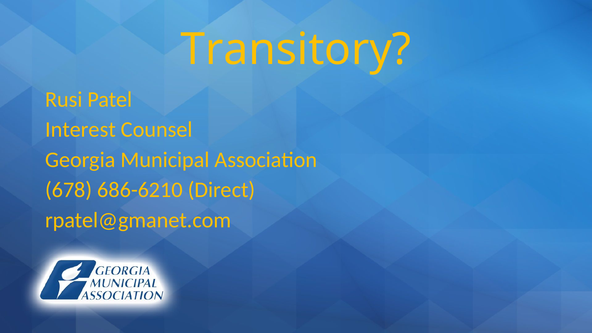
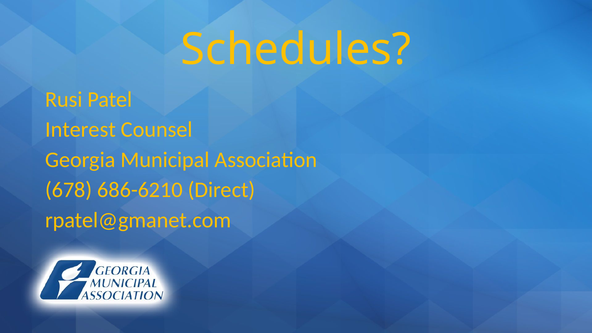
Transitory: Transitory -> Schedules (296, 50)
